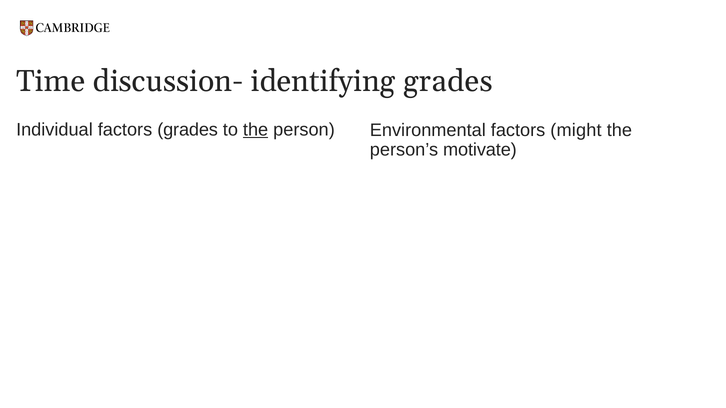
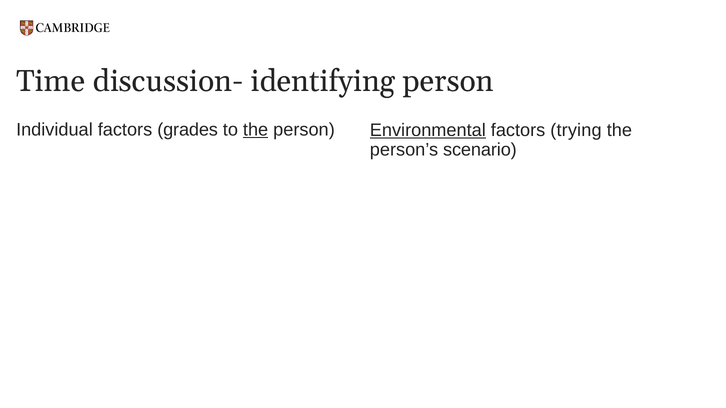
identifying grades: grades -> person (448, 81)
Environmental underline: none -> present (428, 130)
might: might -> trying (576, 130)
motivate: motivate -> scenario (480, 150)
